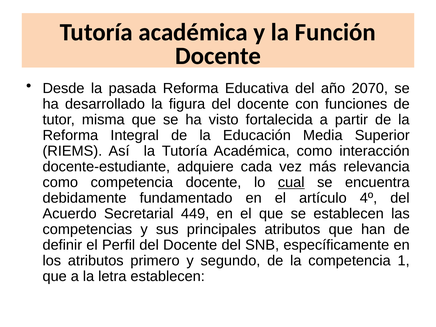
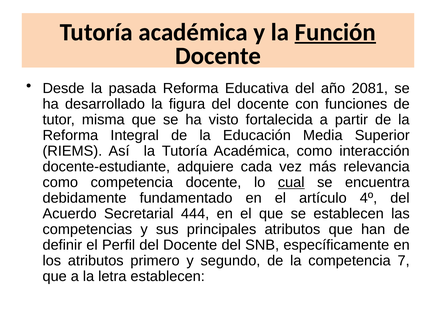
Función underline: none -> present (335, 32)
2070: 2070 -> 2081 (370, 88)
449: 449 -> 444 (195, 214)
1: 1 -> 7 (404, 261)
